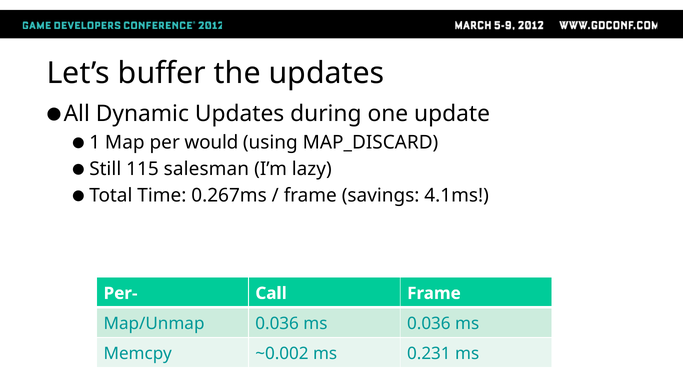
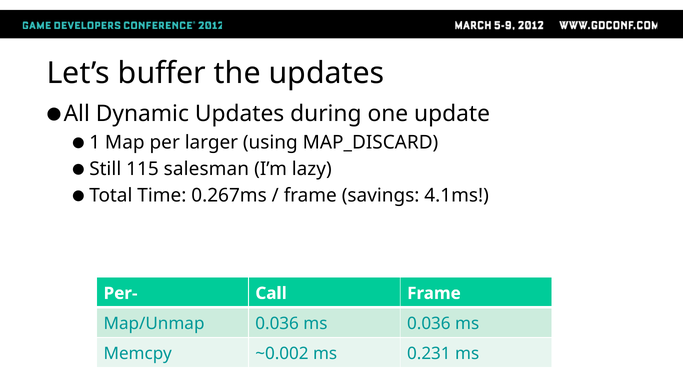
would: would -> larger (211, 143)
